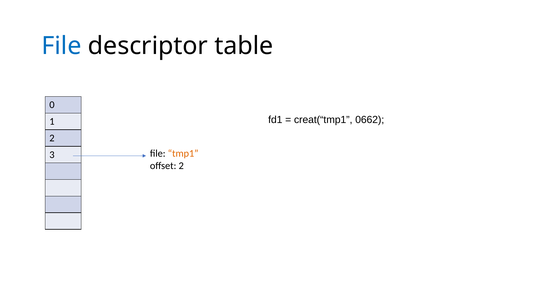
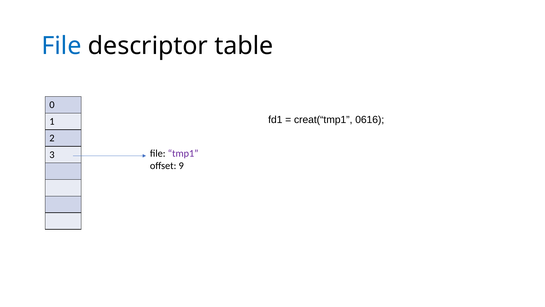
0662: 0662 -> 0616 (370, 120)
tmp1 colour: orange -> purple (183, 153)
offset 2: 2 -> 9 (181, 166)
